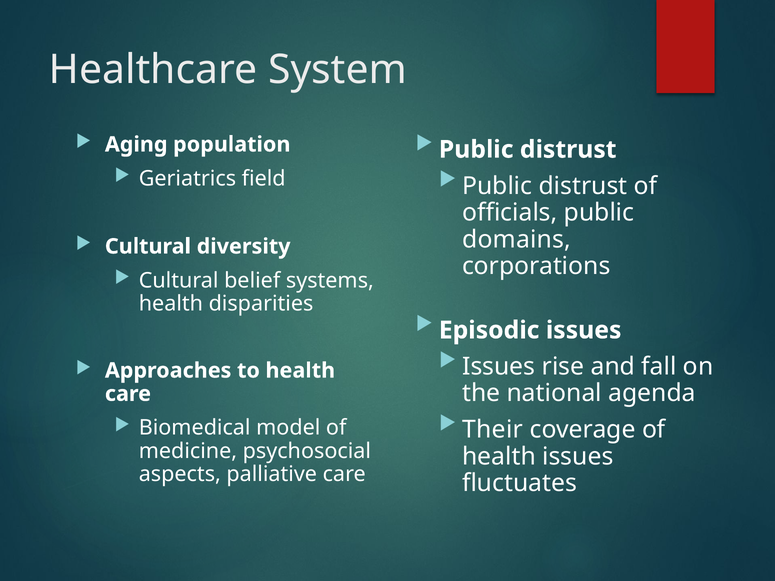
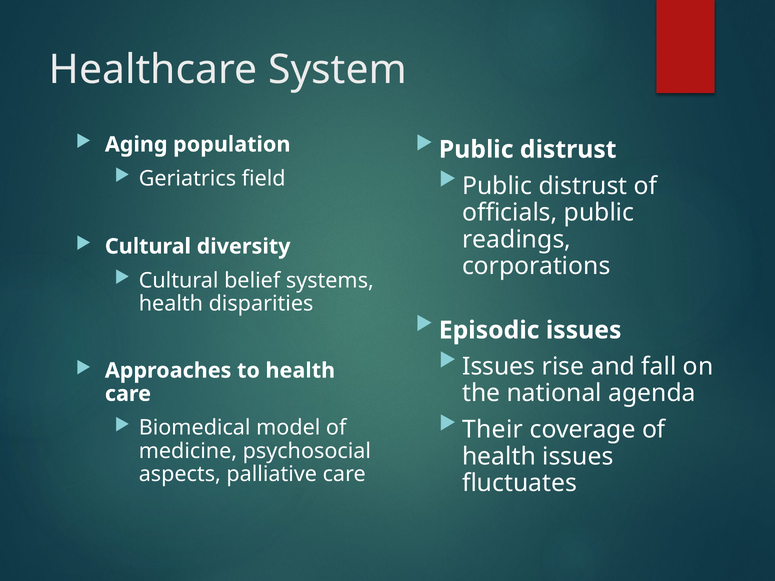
domains: domains -> readings (517, 239)
